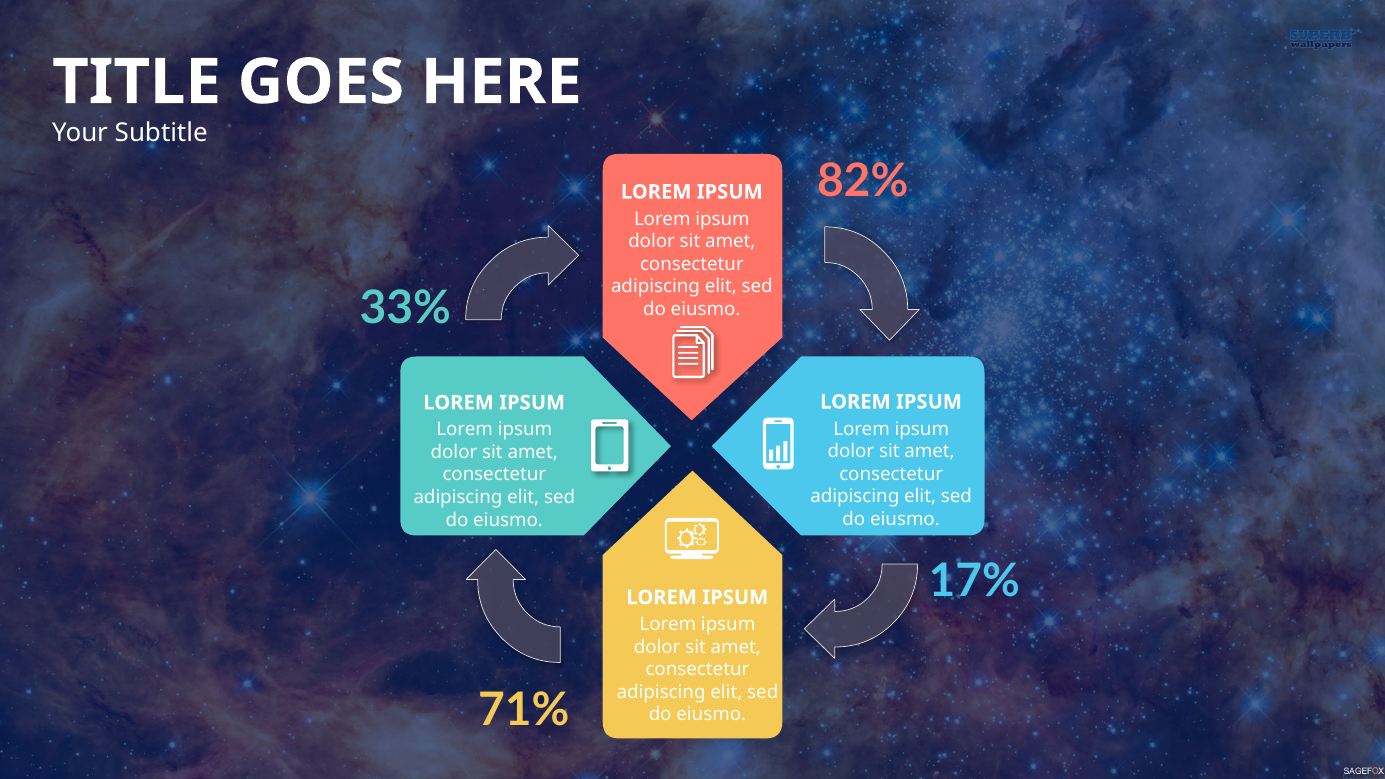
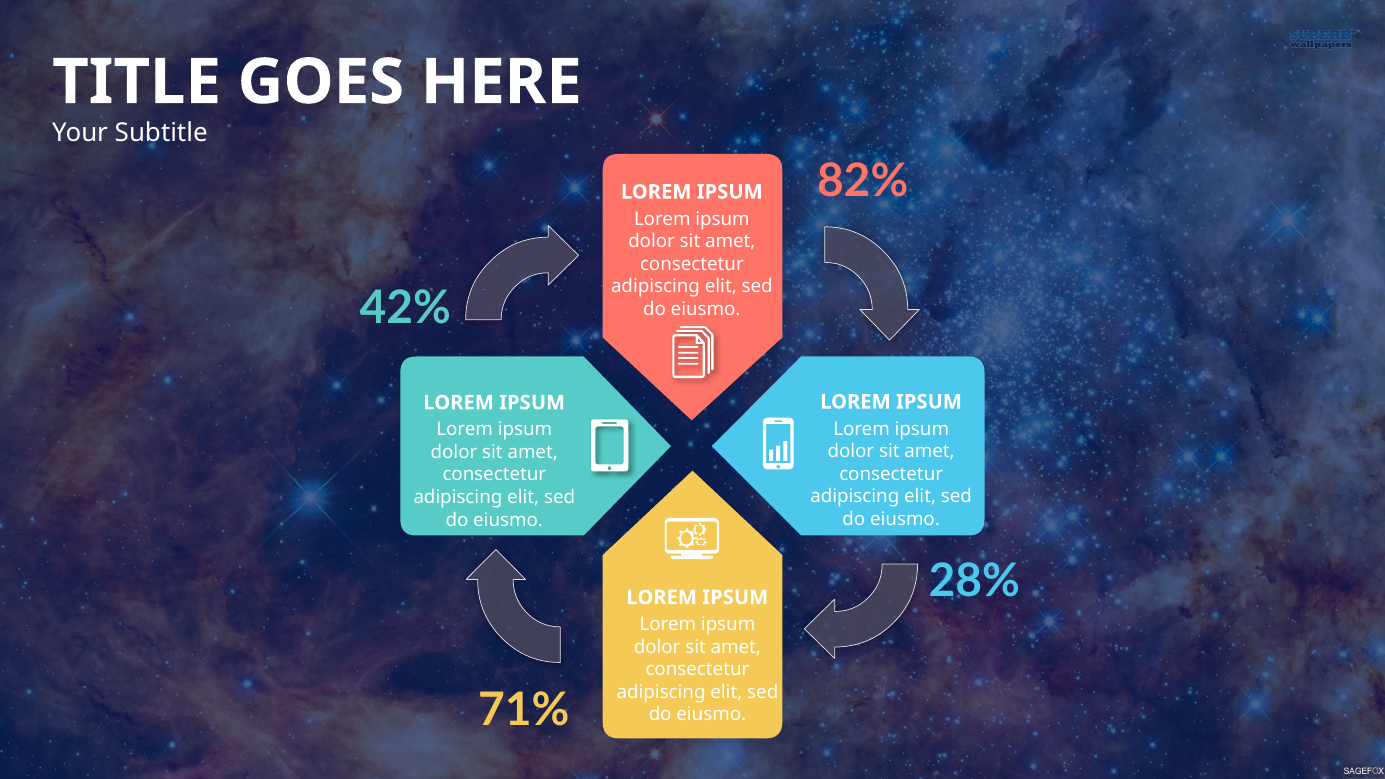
33%: 33% -> 42% (405, 308)
17%: 17% -> 28% (974, 582)
